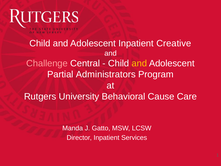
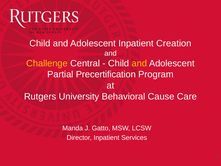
Creative: Creative -> Creation (174, 43)
Challenge colour: pink -> yellow (47, 63)
Administrators: Administrators -> Precertification (106, 74)
